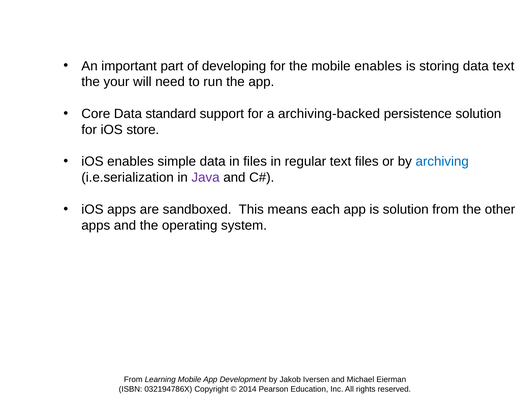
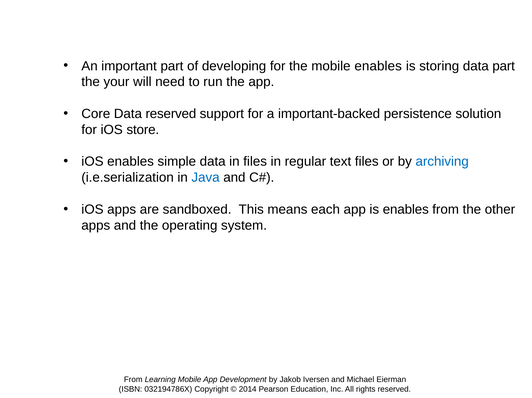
data text: text -> part (504, 66)
Data standard: standard -> reserved (171, 114)
archiving-backed: archiving-backed -> important-backed (329, 114)
Java colour: purple -> blue (206, 178)
is solution: solution -> enables (406, 210)
